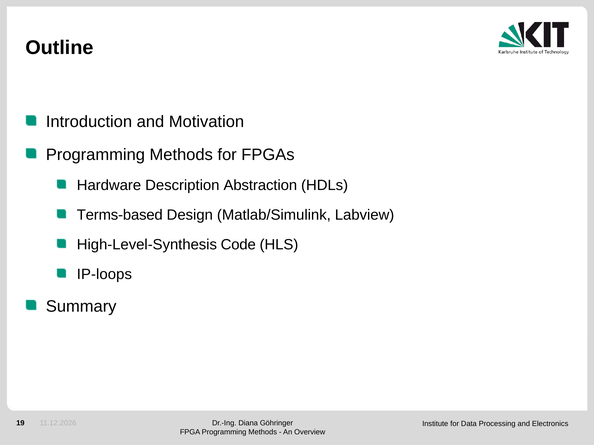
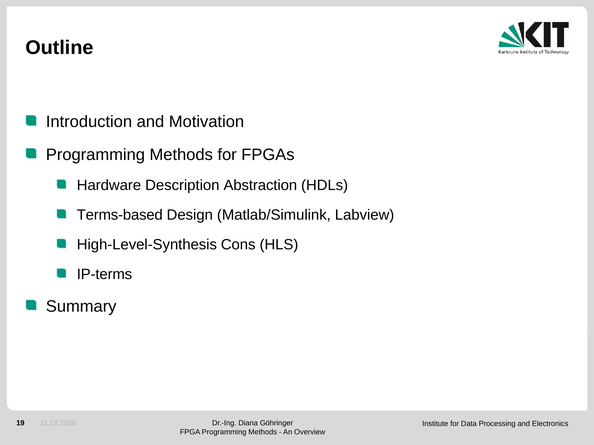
Code: Code -> Cons (238, 245)
IP-loops: IP-loops -> IP-terms (104, 275)
